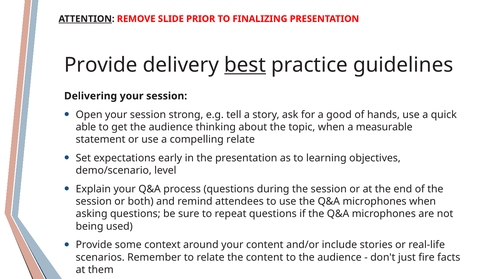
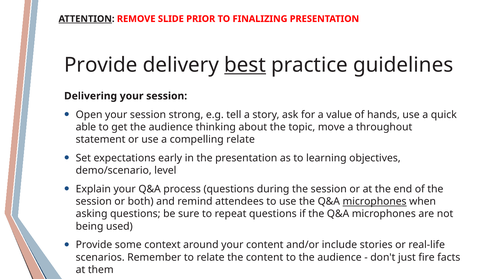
good: good -> value (339, 115)
topic when: when -> move (331, 127)
measurable: measurable -> throughout (384, 127)
microphones underline: none -> present (375, 201)
